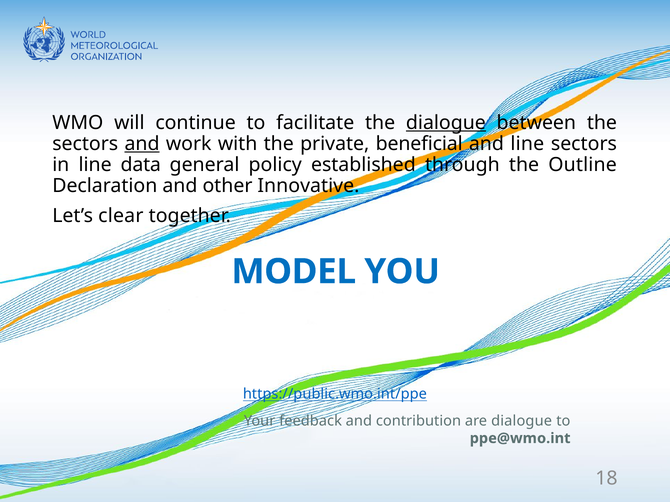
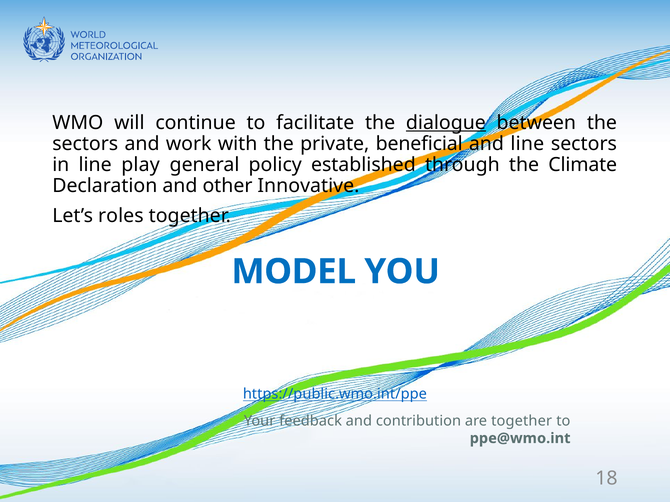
and underline: present -> none (142, 144)
data: data -> play (141, 165)
Outline: Outline -> Climate (583, 165)
clear: clear -> roles (121, 216)
are dialogue: dialogue -> together (522, 421)
